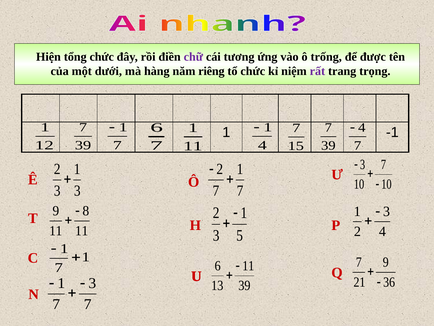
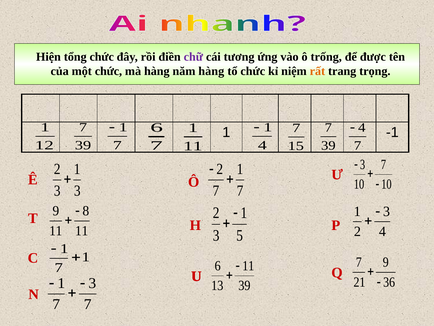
một dưới: dưới -> chức (108, 71)
năm riêng: riêng -> hàng (211, 71)
rất colour: purple -> orange (317, 71)
